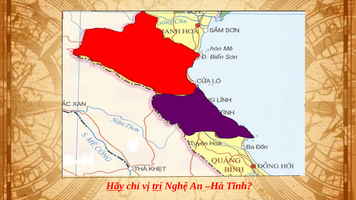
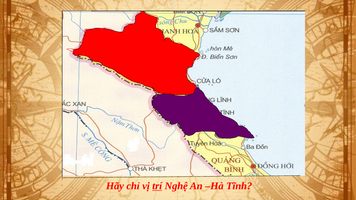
Hãy underline: present -> none (115, 186)
